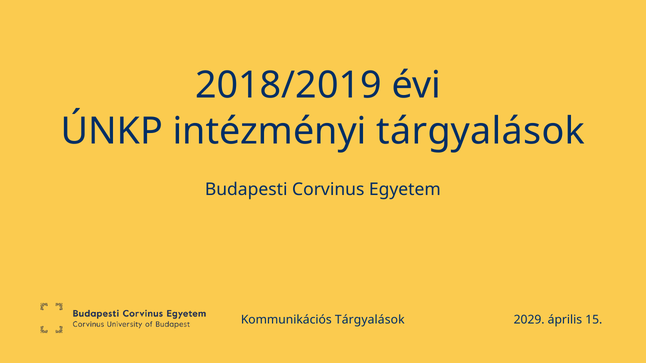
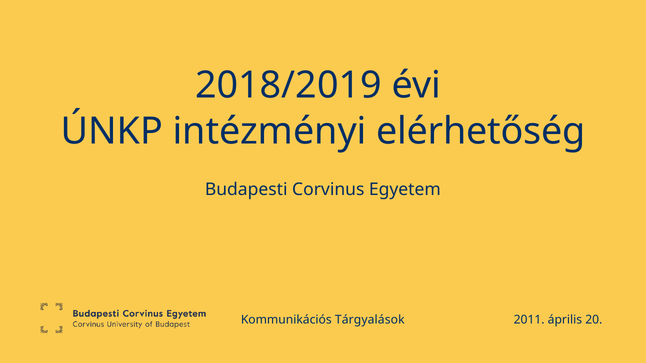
intézményi tárgyalások: tárgyalások -> elérhetőség (481, 131)
2029: 2029 -> 2011 (529, 320)
15: 15 -> 20 (594, 320)
